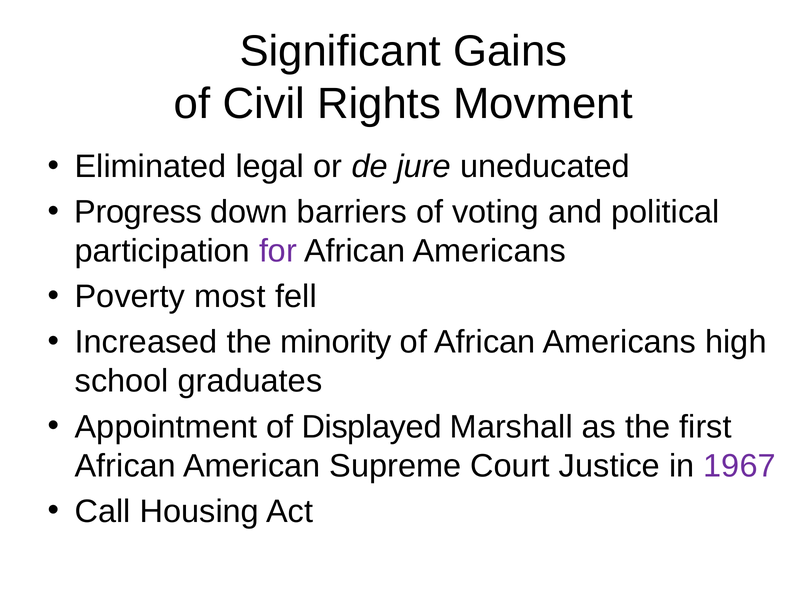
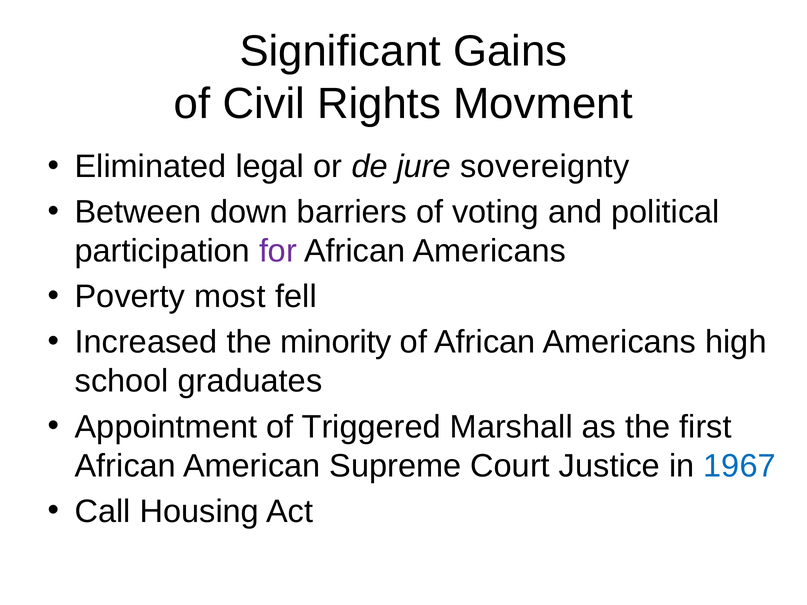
uneducated: uneducated -> sovereignty (545, 167)
Progress: Progress -> Between (138, 212)
Displayed: Displayed -> Triggered (371, 427)
1967 colour: purple -> blue (740, 466)
